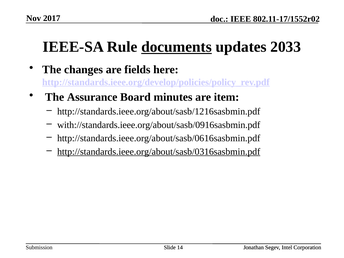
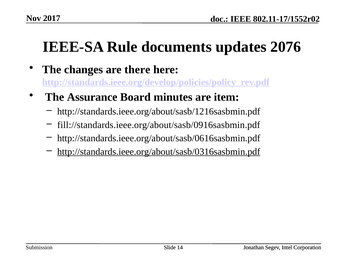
documents underline: present -> none (177, 47)
2033: 2033 -> 2076 (286, 47)
fields: fields -> there (137, 70)
with://standards.ieee.org/about/sasb/0916sasbmin.pdf: with://standards.ieee.org/about/sasb/0916sasbmin.pdf -> fill://standards.ieee.org/about/sasb/0916sasbmin.pdf (159, 125)
